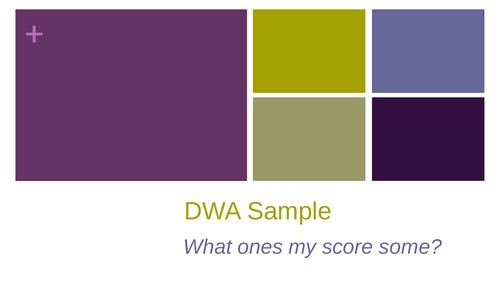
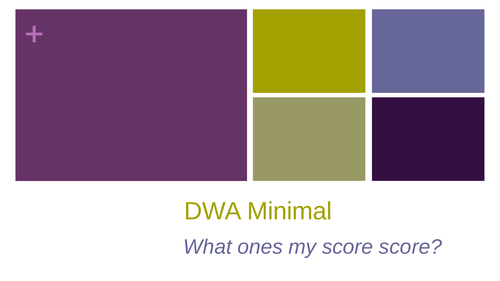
Sample: Sample -> Minimal (290, 211)
score some: some -> score (410, 247)
